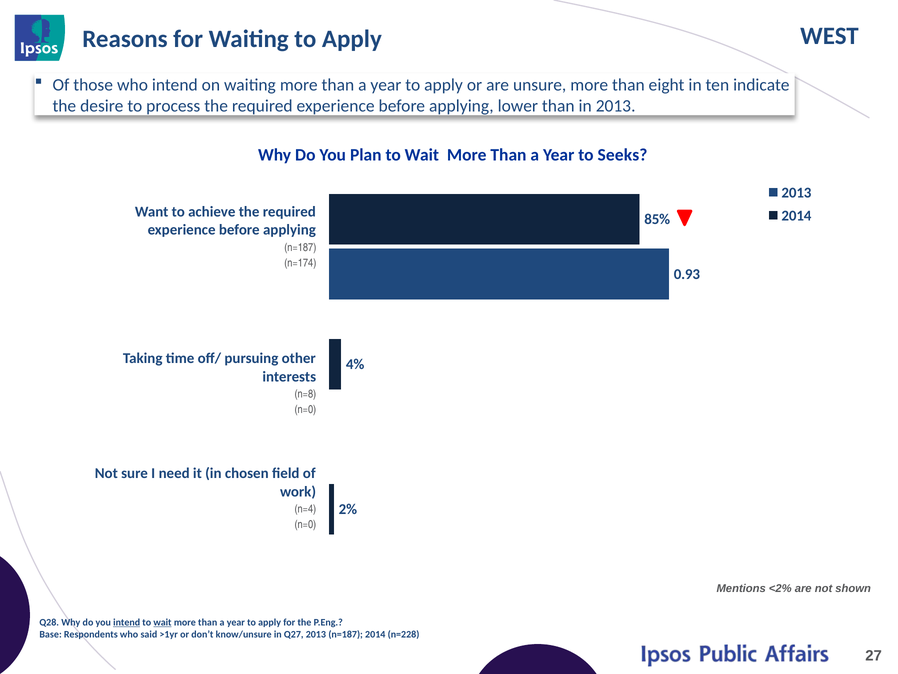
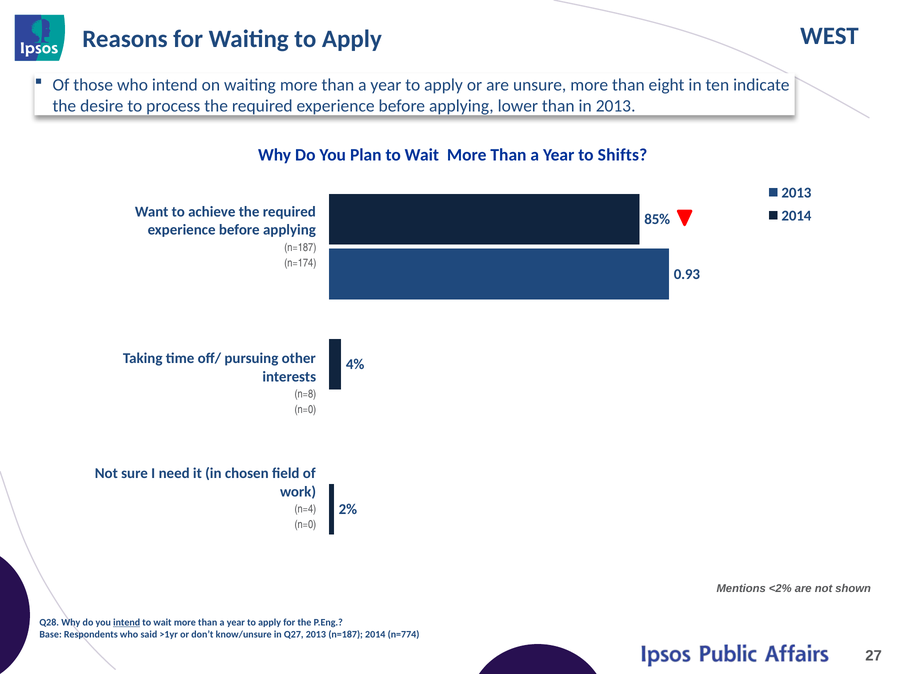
Seeks: Seeks -> Shifts (622, 155)
wait underline: present -> none (162, 622)
n=228: n=228 -> n=774 (404, 634)
